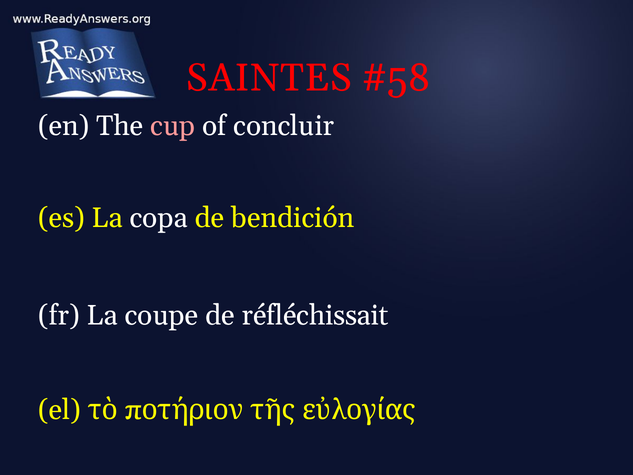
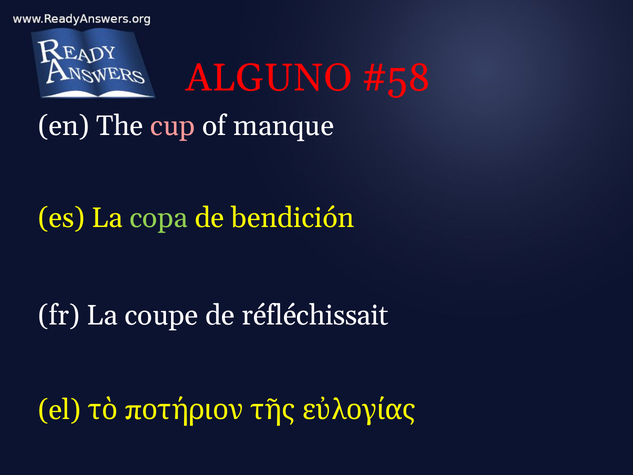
SAINTES: SAINTES -> ALGUNO (269, 78)
concluir: concluir -> manque (284, 126)
copa colour: white -> light green (159, 218)
